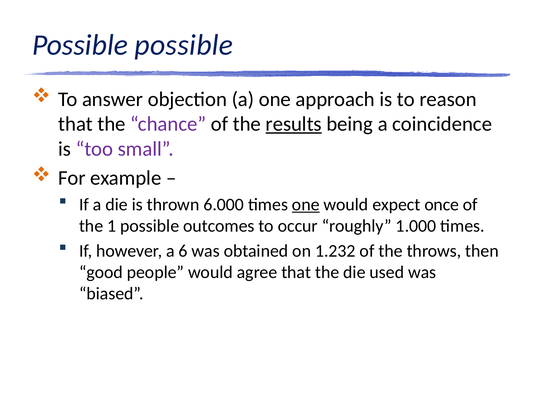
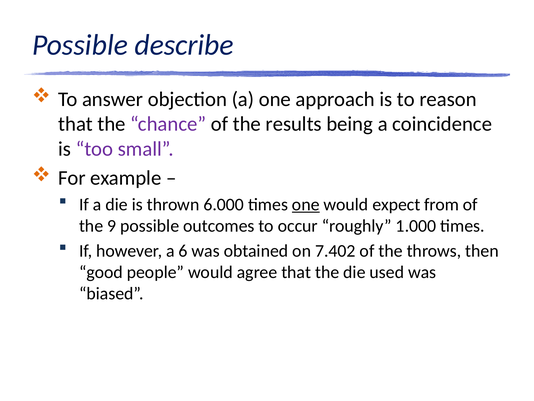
Possible possible: possible -> describe (184, 45)
results underline: present -> none (294, 124)
once: once -> from (442, 204)
1: 1 -> 9 (112, 226)
1.232: 1.232 -> 7.402 (335, 251)
